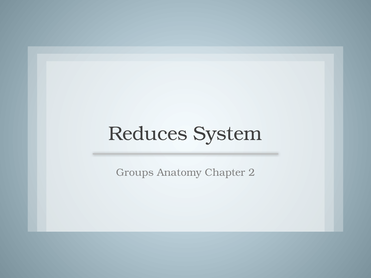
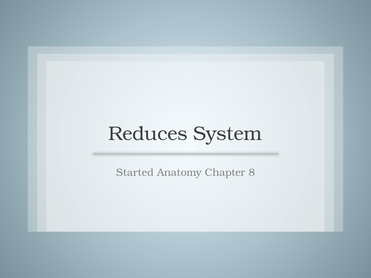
Groups: Groups -> Started (135, 173)
2: 2 -> 8 (252, 173)
